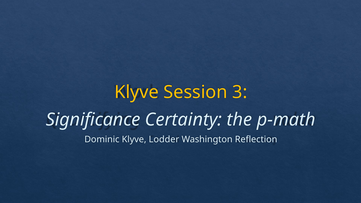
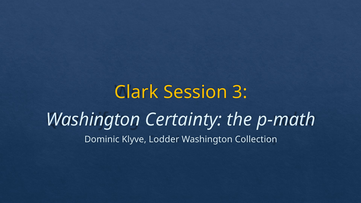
Klyve: Klyve -> Clark (136, 92)
Significance: Significance -> Washington (93, 120)
Reflection: Reflection -> Collection (256, 139)
